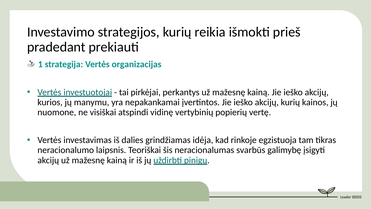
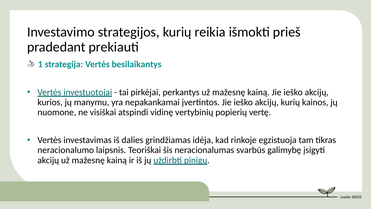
organizacijas: organizacijas -> besilaikantys (137, 64)
